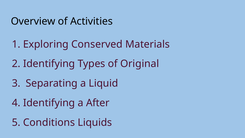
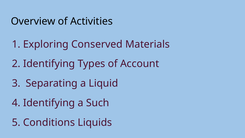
Original: Original -> Account (140, 64)
After: After -> Such (98, 103)
